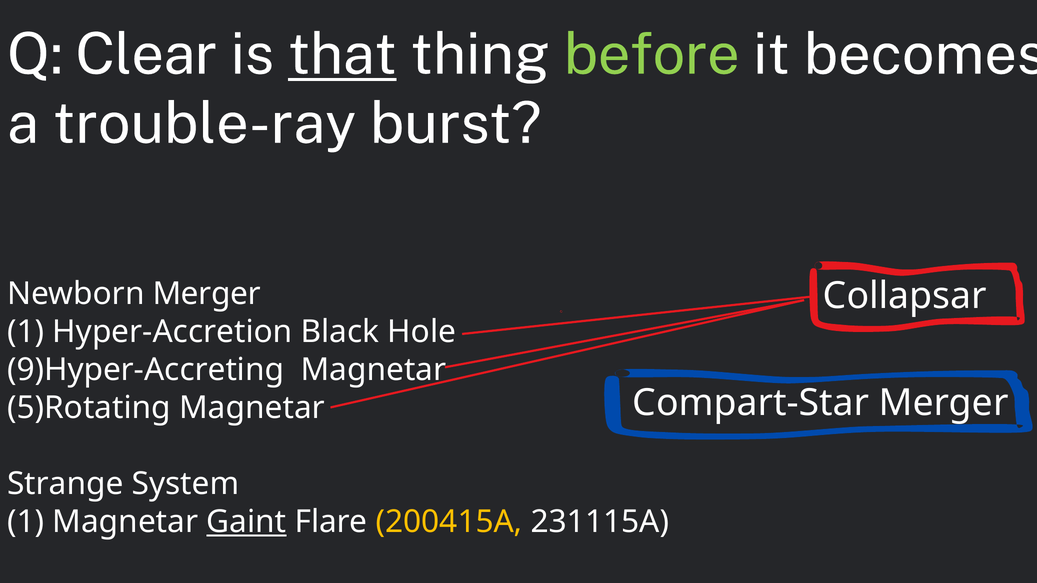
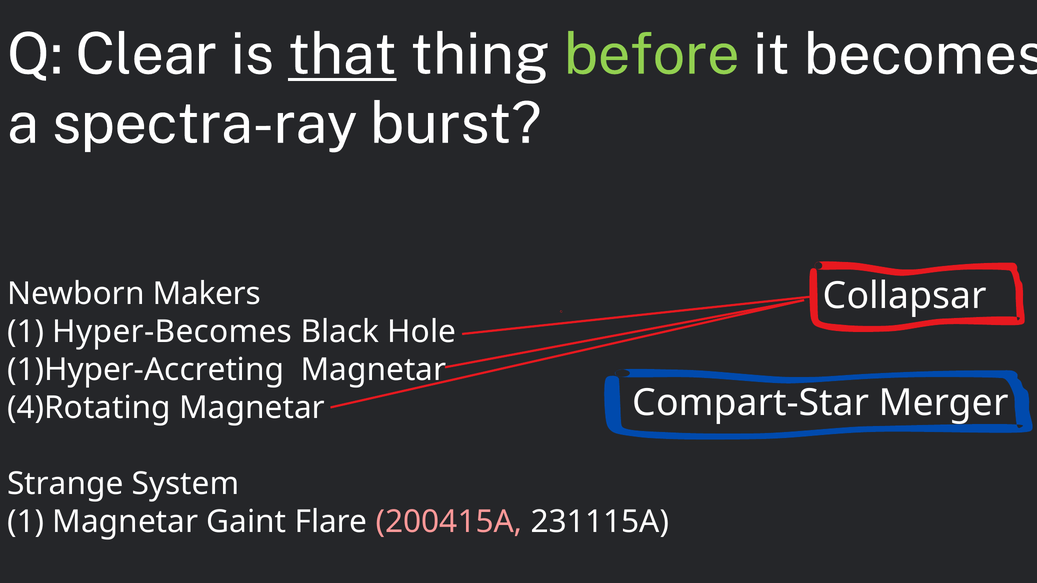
trouble-ray: trouble-ray -> spectra-ray (205, 124)
Newborn Merger: Merger -> Makers (207, 294)
Hyper-Accretion: Hyper-Accretion -> Hyper-Becomes (172, 332)
9)Hyper-Accreting: 9)Hyper-Accreting -> 1)Hyper-Accreting (146, 370)
5)Rotating: 5)Rotating -> 4)Rotating (89, 408)
Gaint underline: present -> none (246, 522)
200415A colour: yellow -> pink (449, 522)
